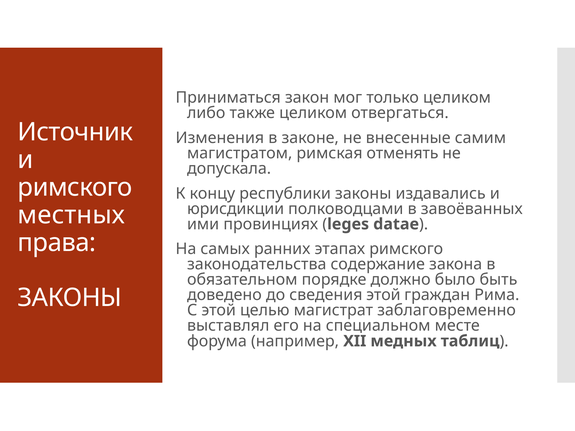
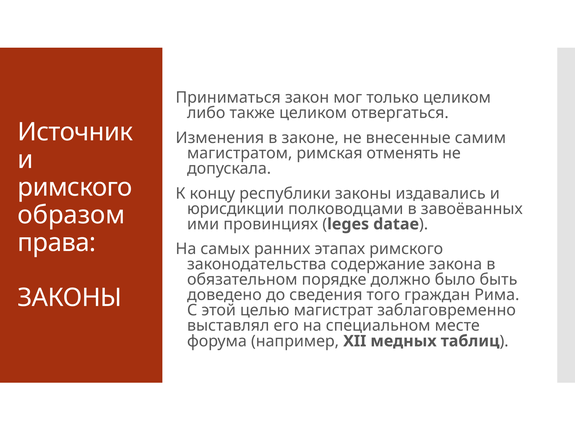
местных: местных -> образом (71, 215)
сведения этой: этой -> того (383, 295)
